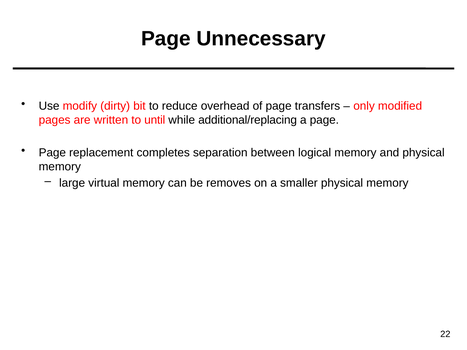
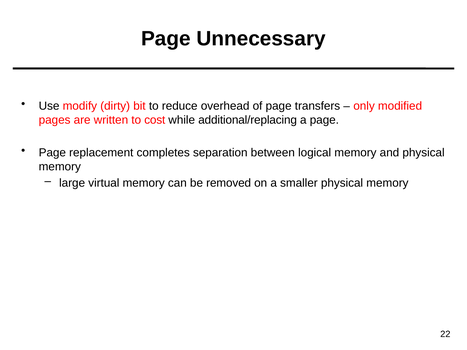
until: until -> cost (155, 120)
removes: removes -> removed (229, 183)
